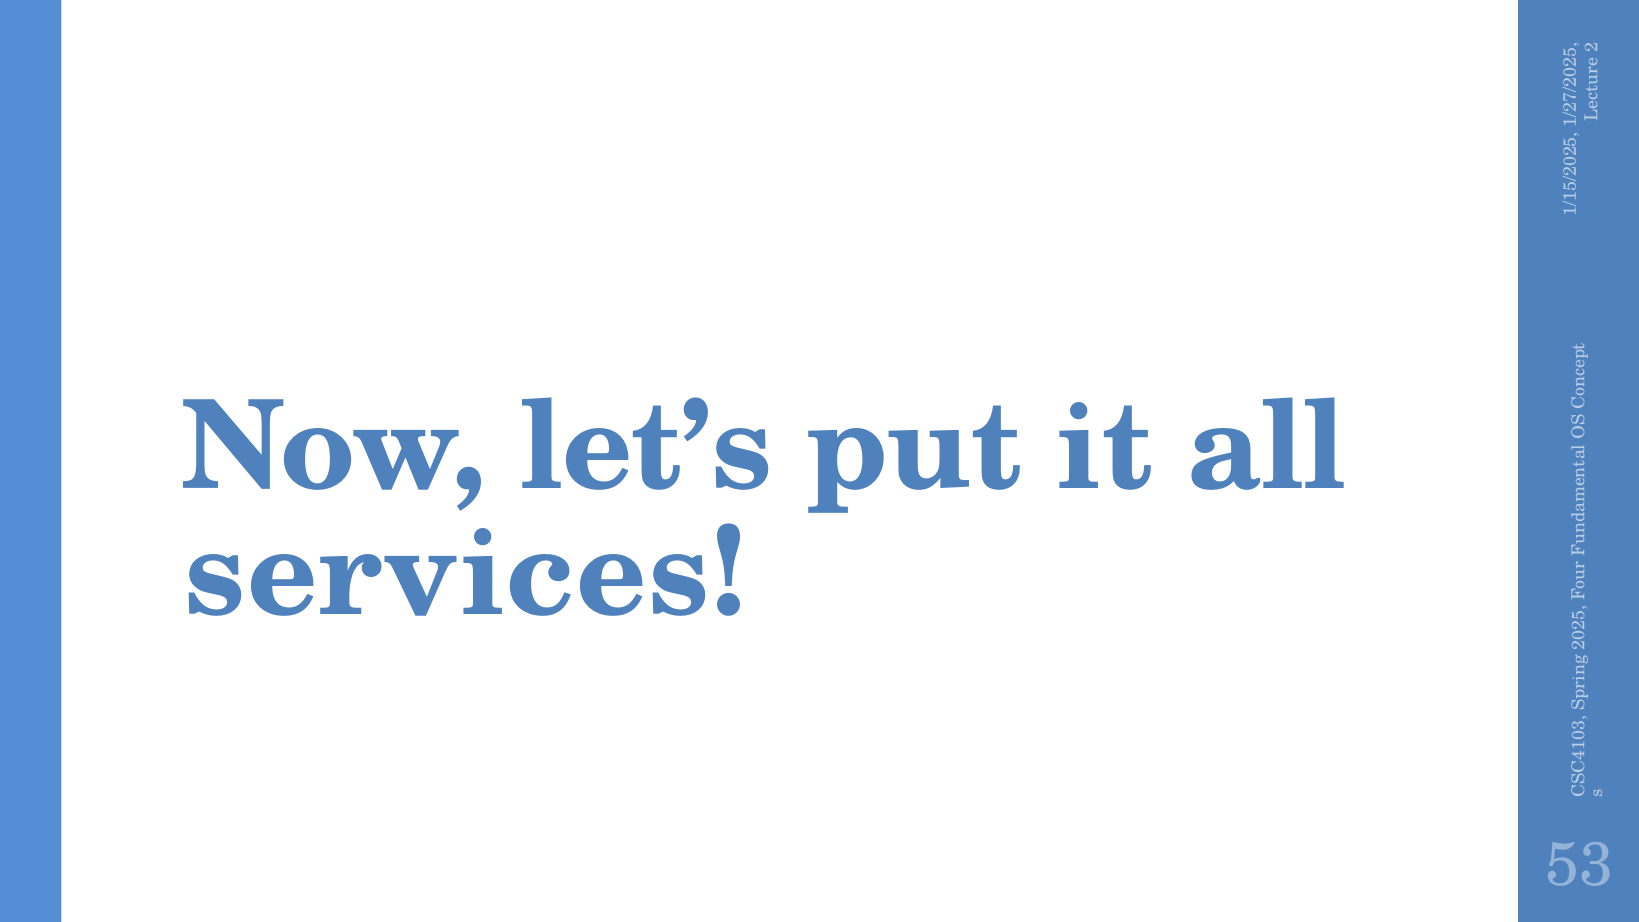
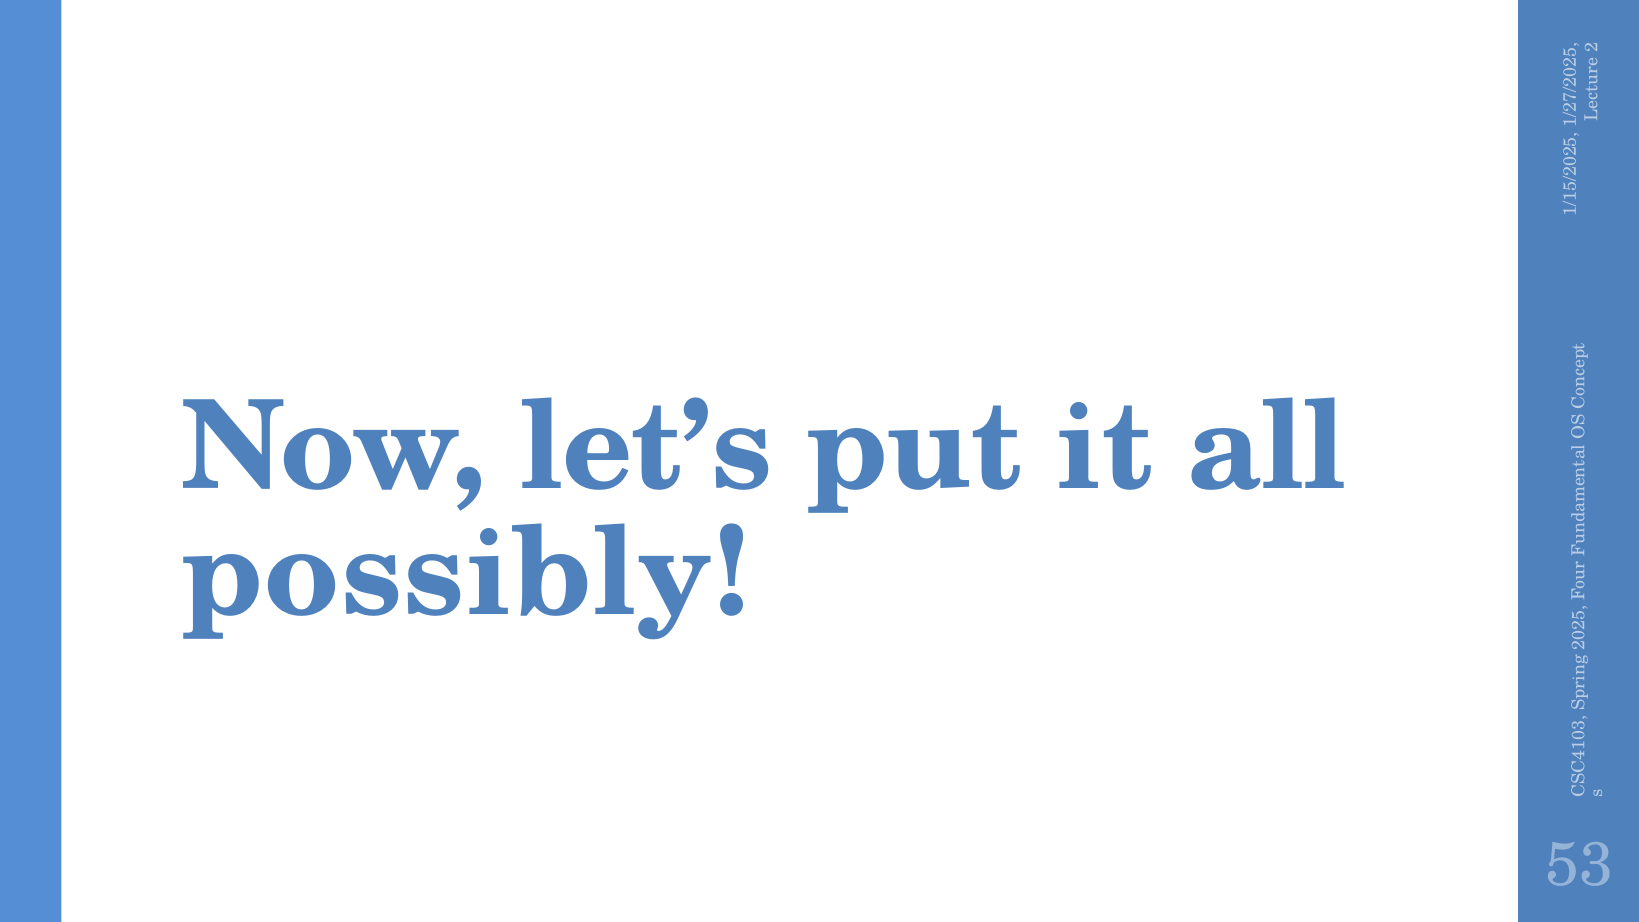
services: services -> possibly (466, 574)
